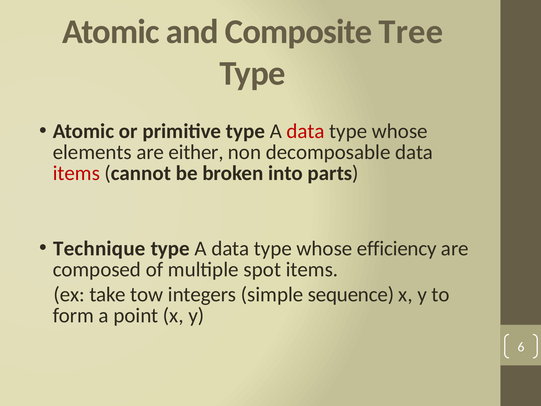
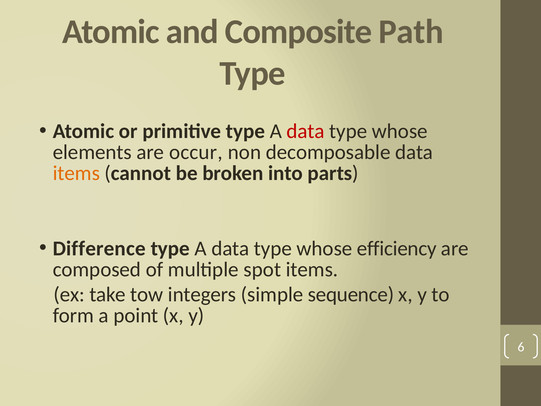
Tree: Tree -> Path (411, 32)
either: either -> occur (196, 152)
items colour: red -> orange (76, 173)
Technique: Technique -> Difference (99, 248)
